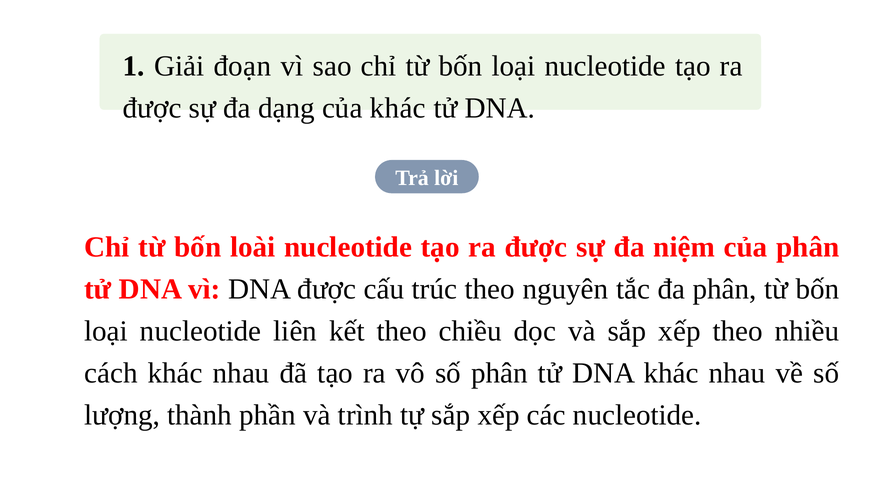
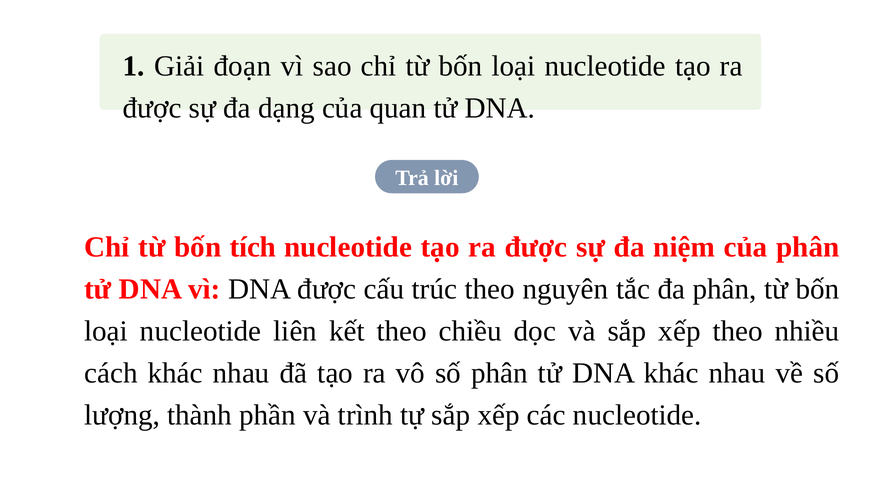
của khác: khác -> quan (398, 108)
loài: loài -> tích (253, 247)
